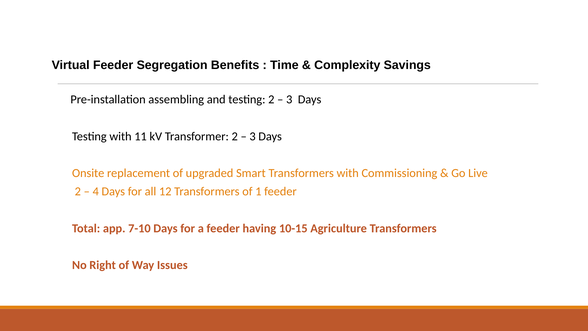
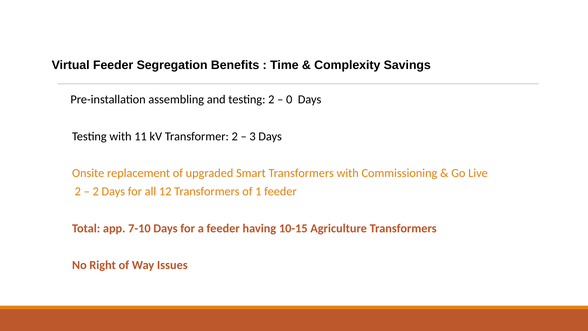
3: 3 -> 0 (289, 99)
4: 4 -> 2 (96, 191)
